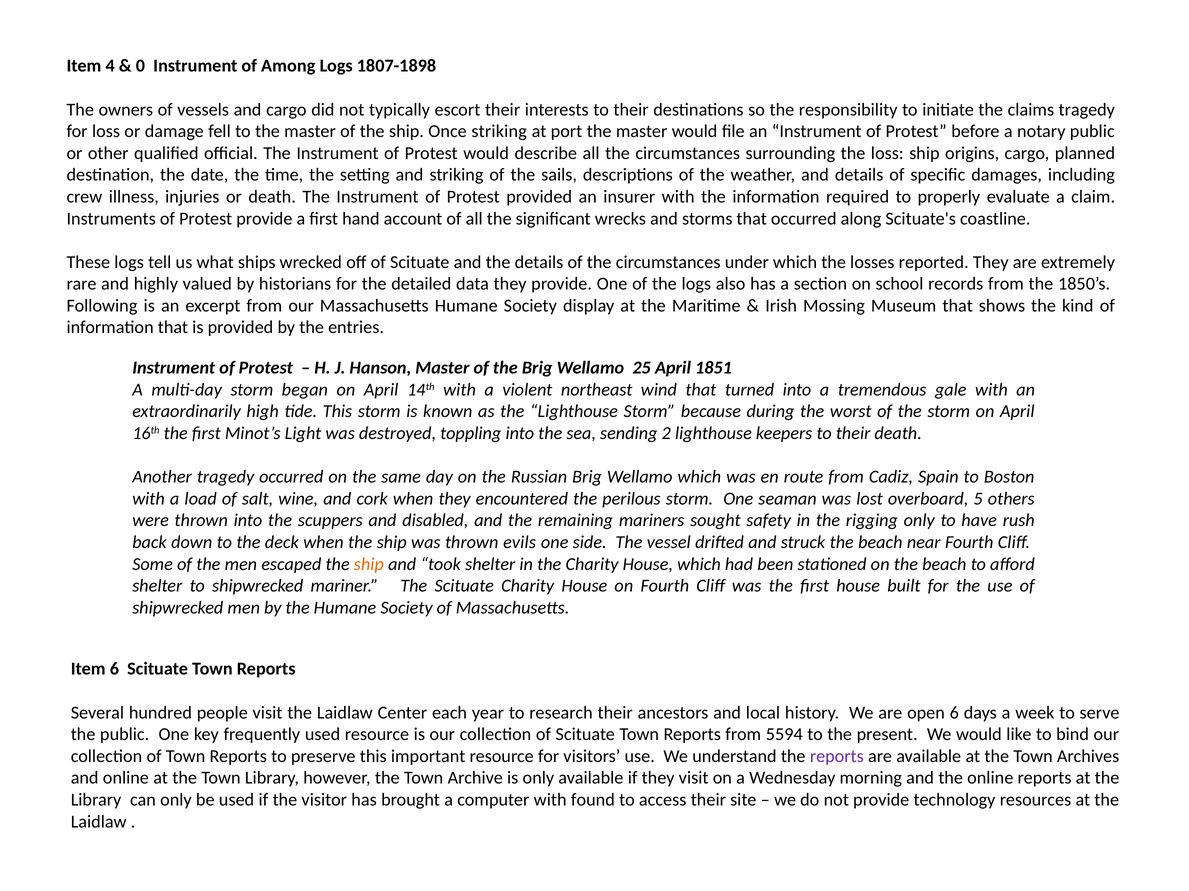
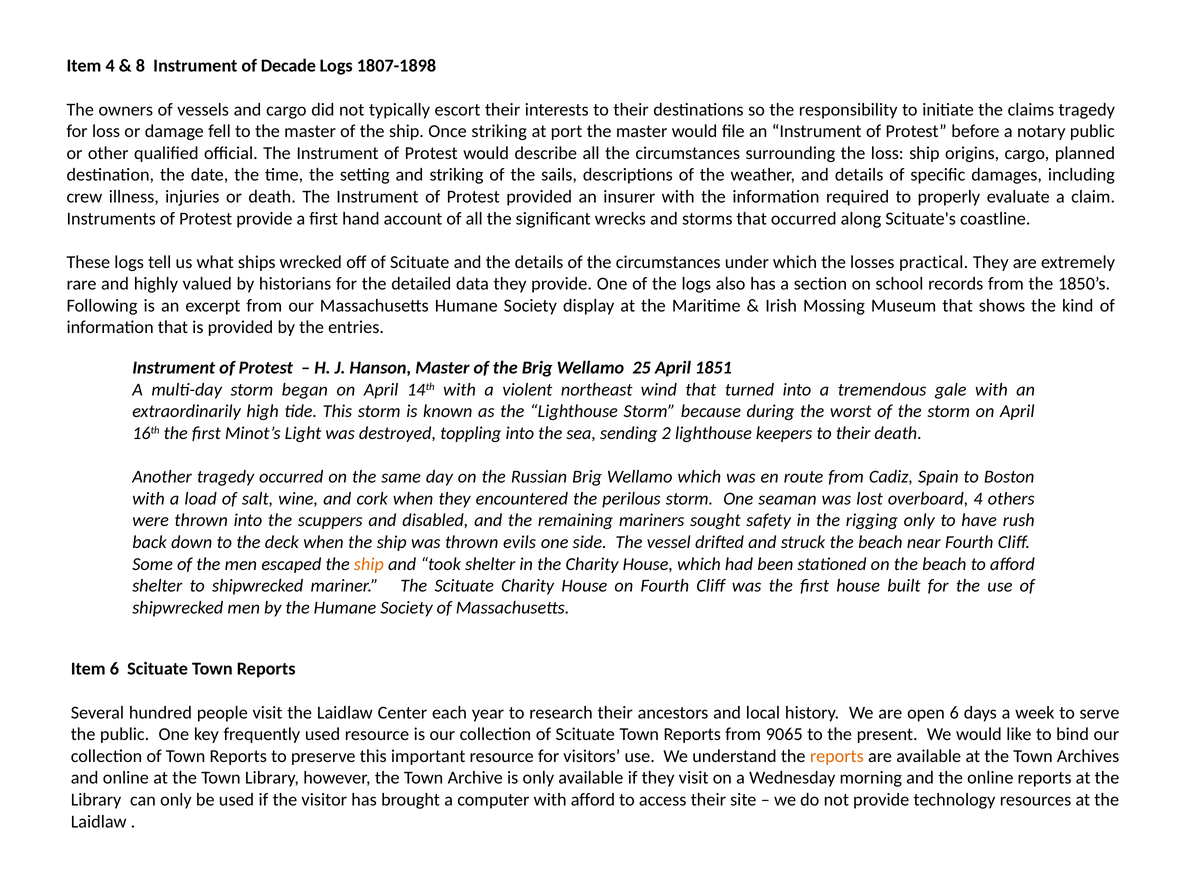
0: 0 -> 8 (140, 66)
Among: Among -> Decade (288, 66)
reported: reported -> practical (934, 262)
overboard 5: 5 -> 4 (978, 499)
5594: 5594 -> 9065 (784, 735)
reports colour: purple -> orange (837, 757)
with found: found -> afford (593, 800)
